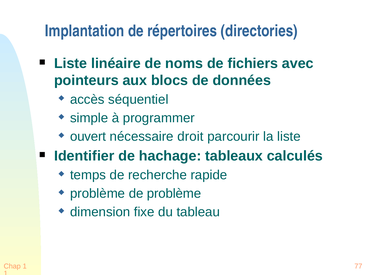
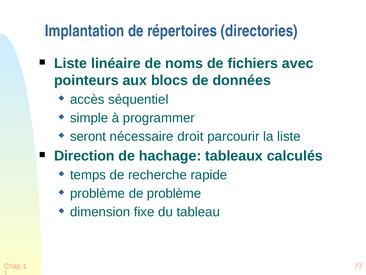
ouvert: ouvert -> seront (88, 136)
Identifier: Identifier -> Direction (84, 156)
